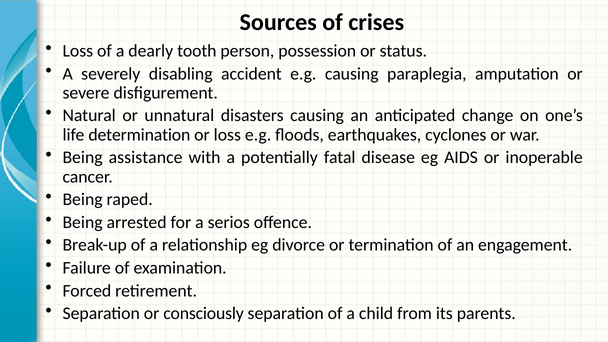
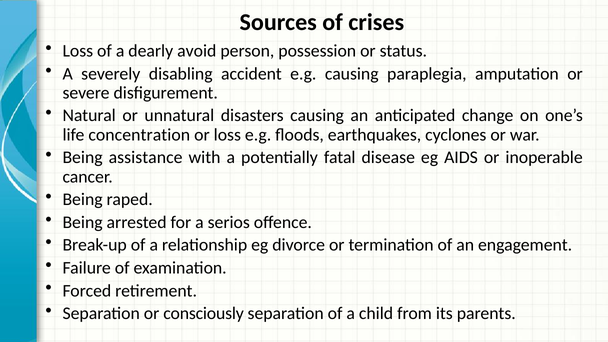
tooth: tooth -> avoid (197, 51)
determination: determination -> concentration (139, 135)
